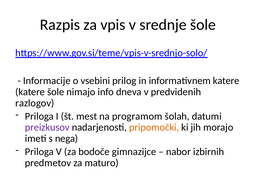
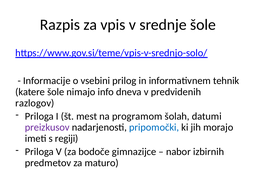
informativnem katere: katere -> tehnik (226, 81)
pripomočki colour: orange -> blue (154, 127)
nega: nega -> regiji (67, 139)
